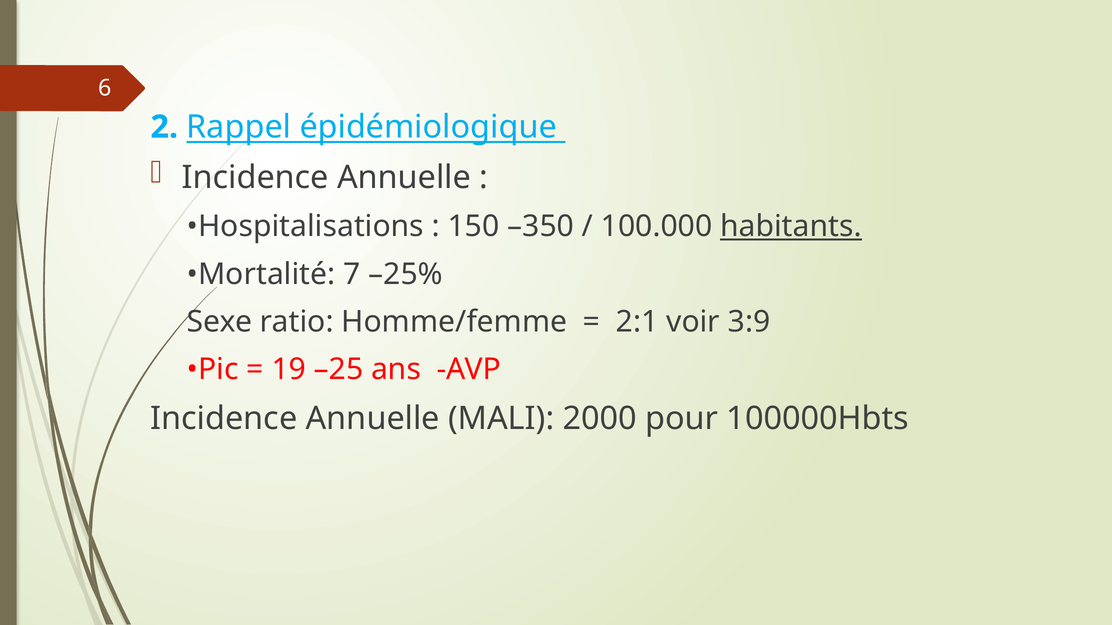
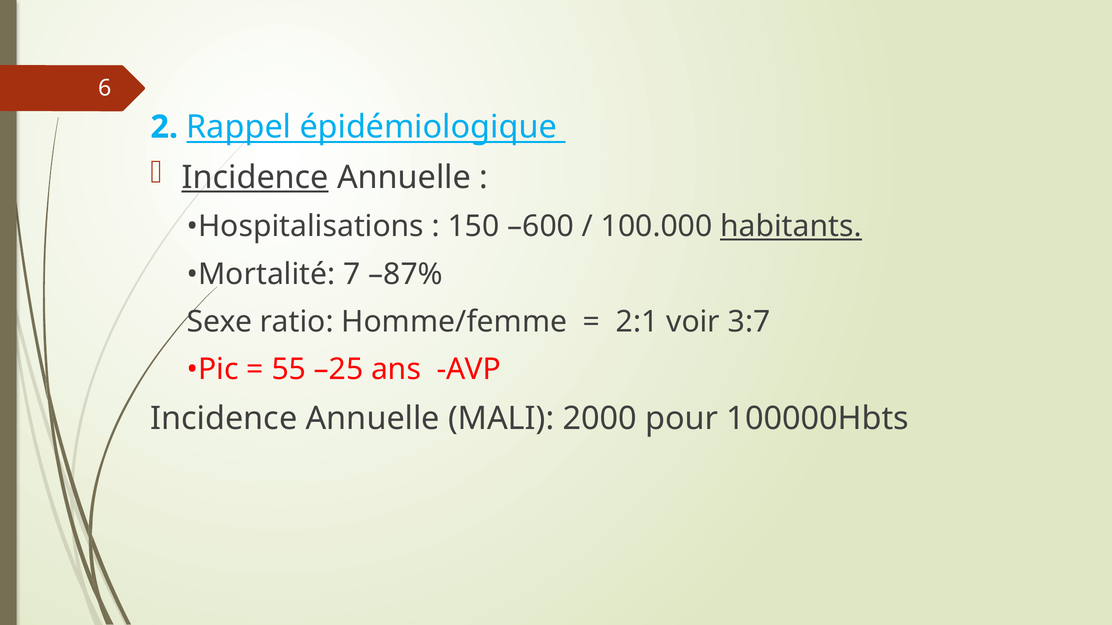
Incidence underline: none -> present (255, 178)
–350: –350 -> –600 (541, 227)
–25%: –25% -> –87% (406, 274)
3:9: 3:9 -> 3:7 (749, 322)
19: 19 -> 55 (289, 370)
